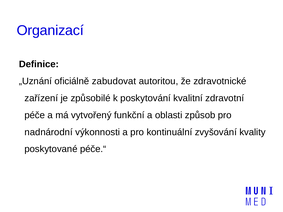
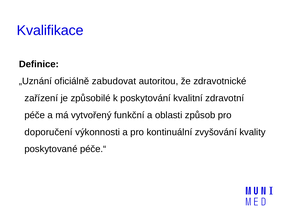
Organizací: Organizací -> Kvalifikace (50, 31)
nadnárodní: nadnárodní -> doporučení (49, 132)
